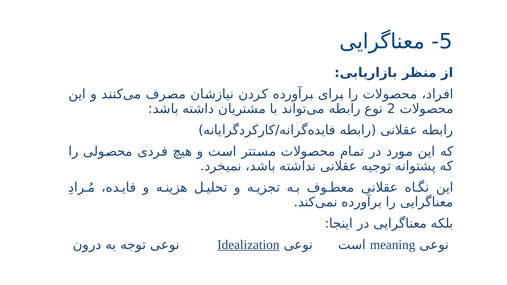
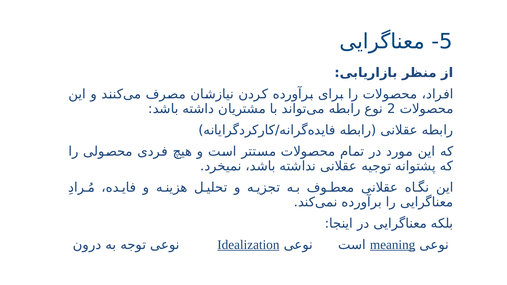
meaning underline: none -> present (393, 245)
